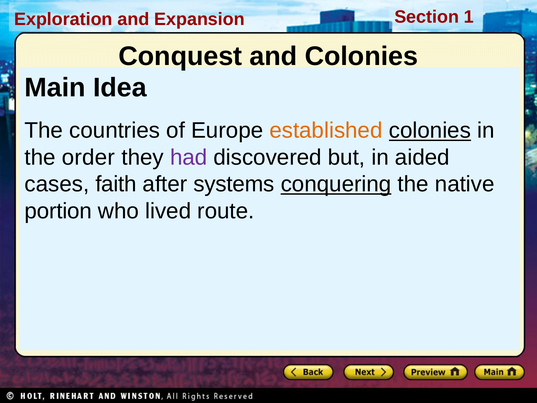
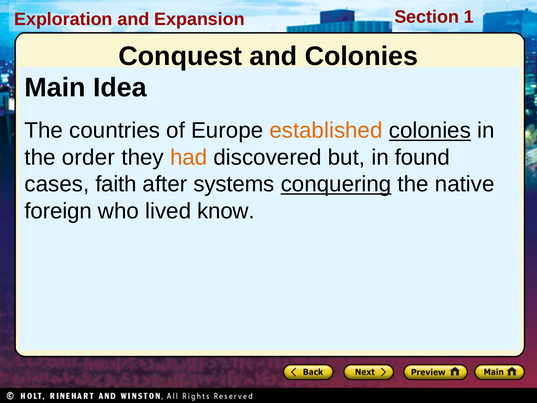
had colour: purple -> orange (189, 157)
aided: aided -> found (422, 157)
portion: portion -> foreign (58, 211)
route: route -> know (226, 211)
